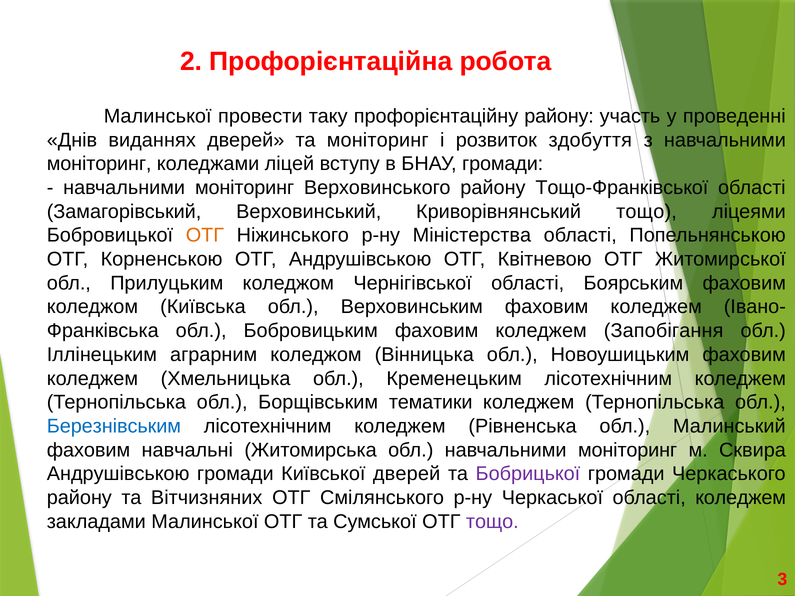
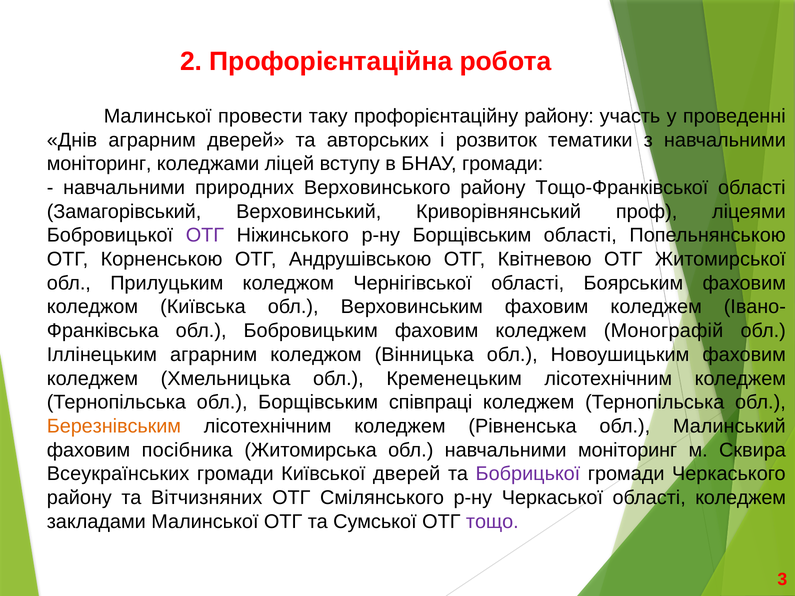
Днів виданнях: виданнях -> аграрним (152, 140)
та моніторинг: моніторинг -> авторських (378, 140)
здобуття: здобуття -> тематики (590, 140)
моніторинг: моніторинг -> природних (245, 188)
Криворівнянський тощо: тощо -> проф (647, 212)
ОТГ colour: orange -> purple (205, 236)
р-ну Міністерства: Міністерства -> Борщівським (472, 236)
Запобігання: Запобігання -> Монографій (664, 331)
тематики: тематики -> співпраці (431, 402)
Березнівським colour: blue -> orange (114, 426)
навчальні: навчальні -> посібника (187, 450)
Андрушівською: Андрушівською -> Всеукраїнських (118, 474)
